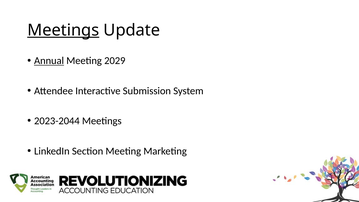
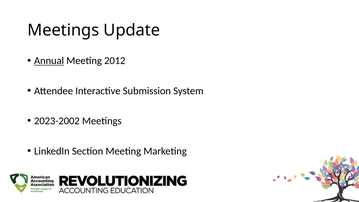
Meetings underline: present -> none (63, 30)
2029: 2029 -> 2012 (115, 61)
2023-2044: 2023-2044 -> 2023-2002 (57, 121)
